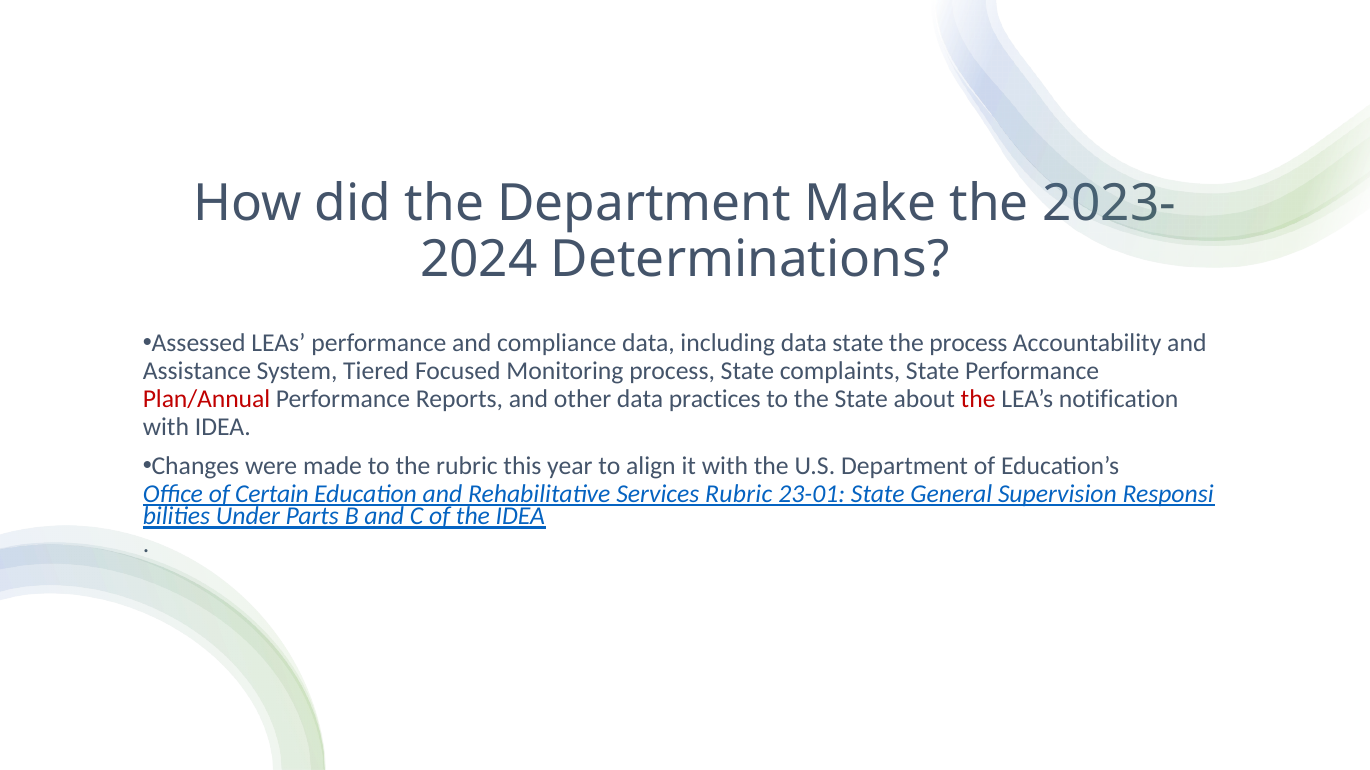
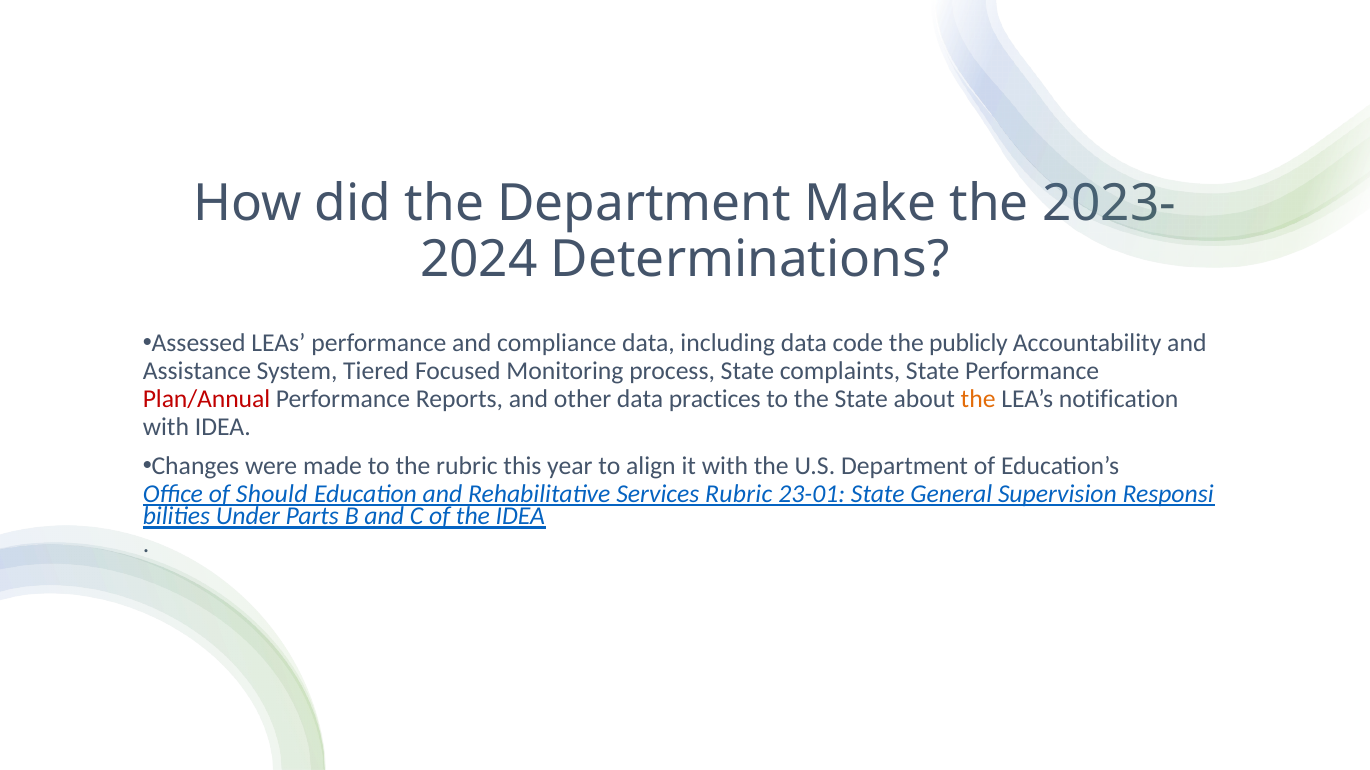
data state: state -> code (858, 344)
the process: process -> publicly (968, 344)
the colour: red -> orange (978, 399)
Certain: Certain -> Should (272, 494)
